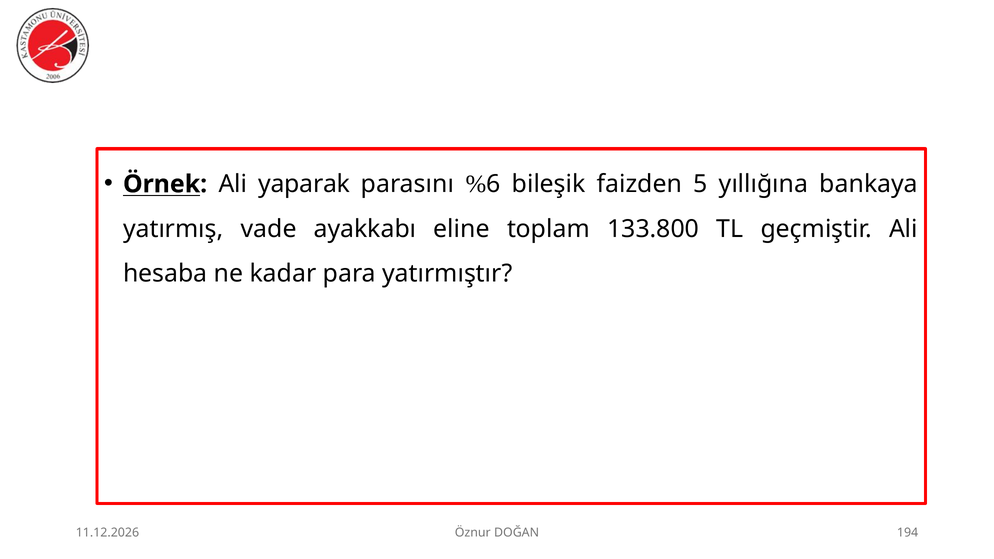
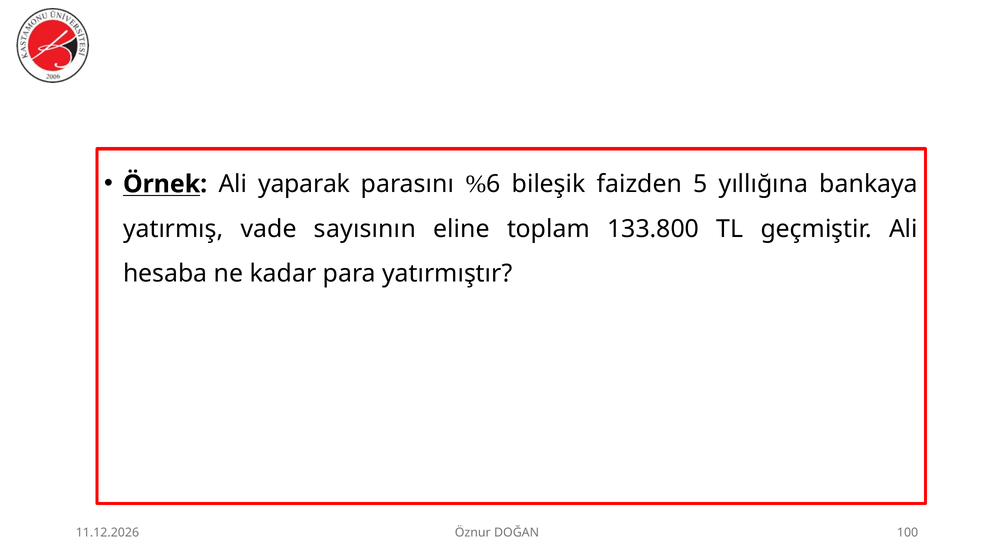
ayakkabı: ayakkabı -> sayısının (365, 229)
194: 194 -> 100 (908, 533)
